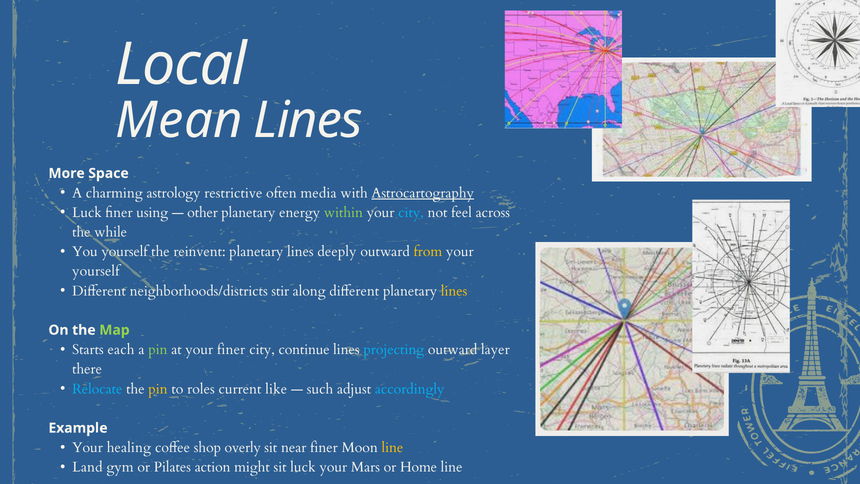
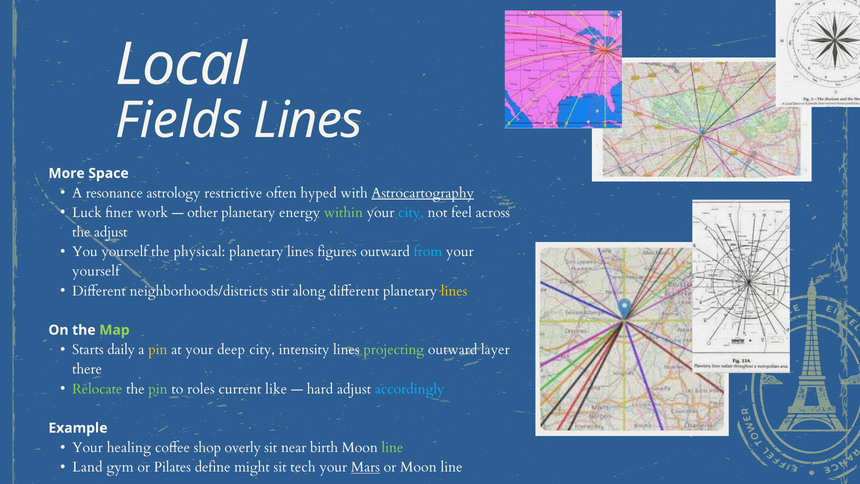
Mean: Mean -> Fields (179, 120)
charming: charming -> resonance (114, 193)
media: media -> hyped (319, 193)
using: using -> work (152, 212)
the while: while -> adjust (111, 232)
reinvent: reinvent -> physical (199, 252)
deeply: deeply -> figures (337, 252)
from colour: yellow -> light blue (428, 252)
each: each -> daily (121, 350)
pin colour: light green -> yellow (158, 350)
your finer: finer -> deep (231, 350)
continue: continue -> intensity (304, 350)
projecting colour: light blue -> light green (394, 350)
Relocate colour: light blue -> light green (97, 389)
pin colour: yellow -> light green (158, 389)
such: such -> hard (320, 389)
near finer: finer -> birth (324, 447)
line colour: yellow -> light green (392, 447)
action: action -> define (213, 467)
sit luck: luck -> tech (303, 467)
Mars underline: none -> present (365, 467)
or Home: Home -> Moon (418, 467)
